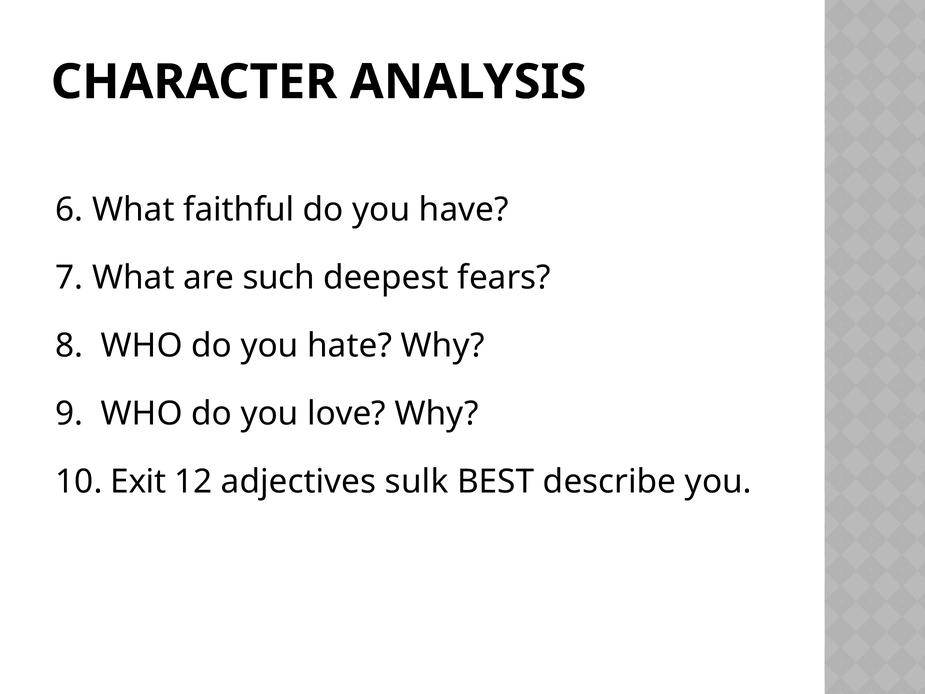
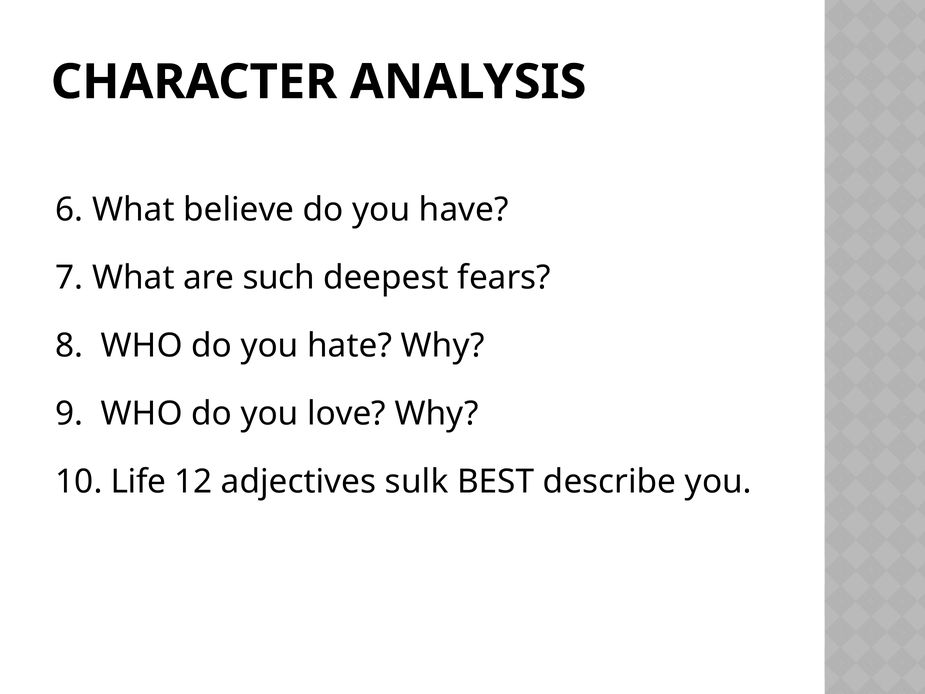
faithful: faithful -> believe (239, 210)
Exit: Exit -> Life (138, 482)
